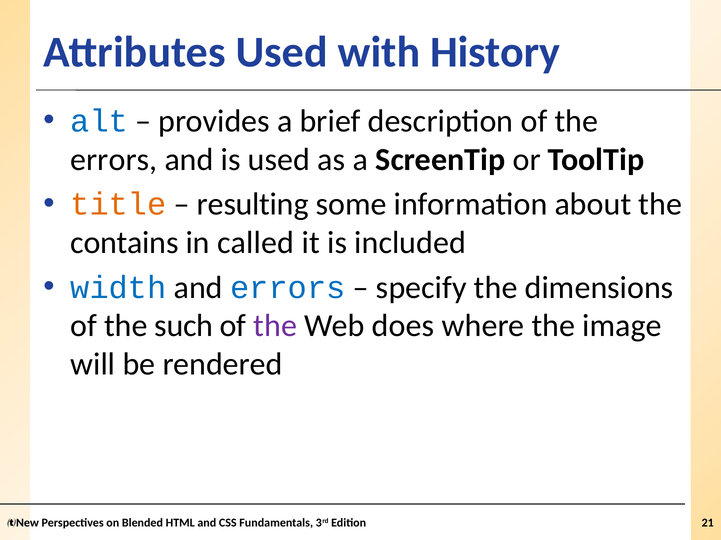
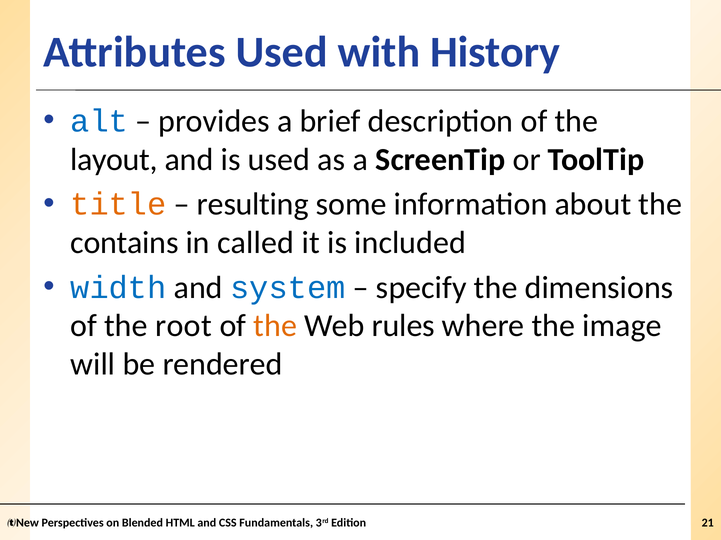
errors: errors -> layout (114, 160)
and errors: errors -> system (288, 288)
such: such -> root (183, 326)
the colour: purple -> orange (275, 326)
does: does -> rules (403, 326)
